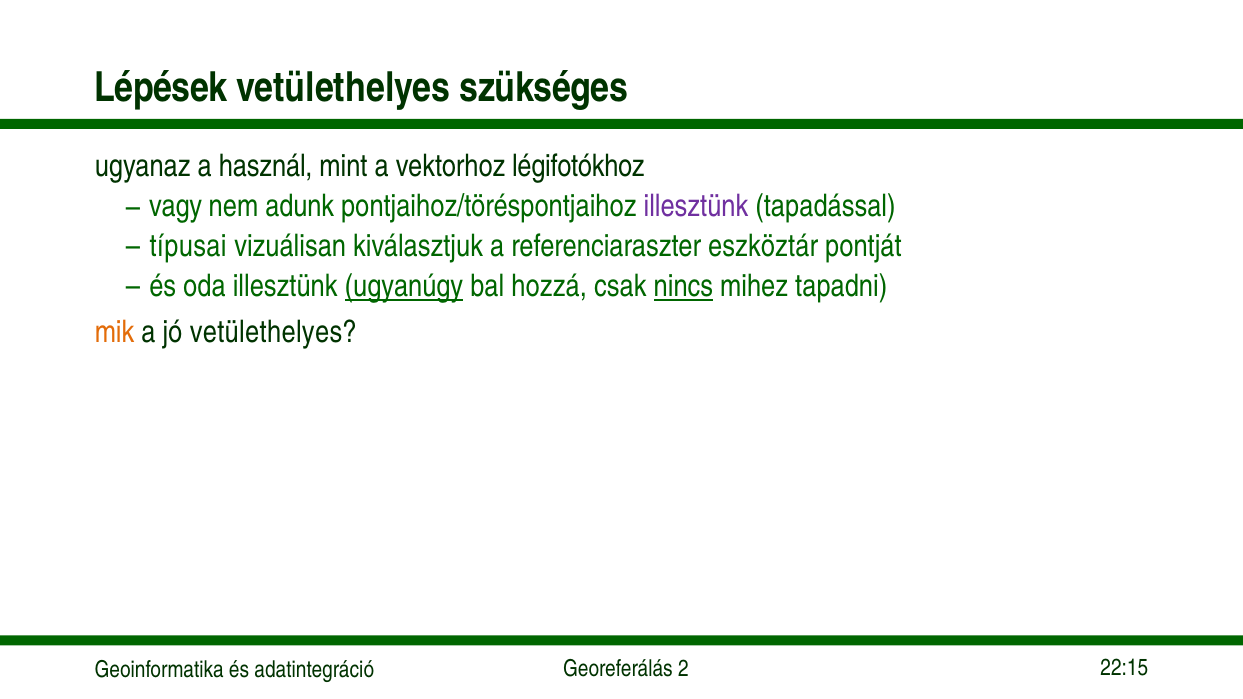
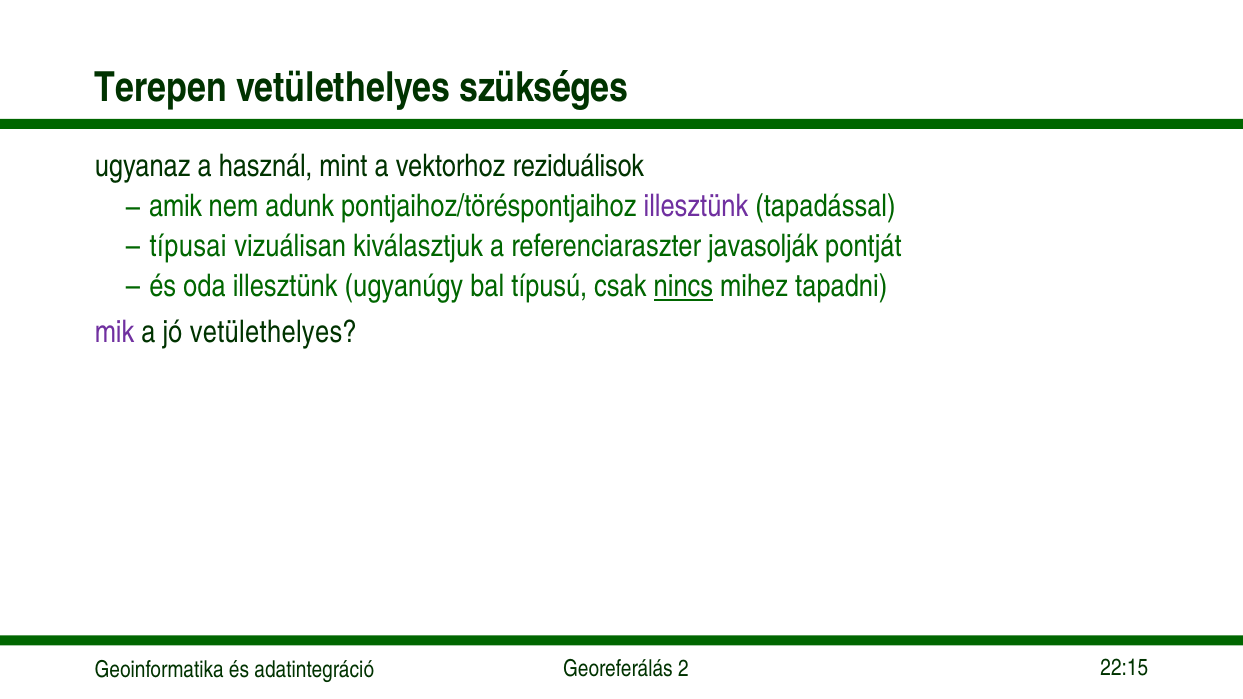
Lépések: Lépések -> Terepen (161, 88)
légifotókhoz: légifotókhoz -> reziduálisok (578, 166)
vagy: vagy -> amik (176, 206)
eszköztár: eszköztár -> javasolják (763, 246)
ugyanúgy underline: present -> none (404, 286)
hozzá: hozzá -> típusú (549, 286)
mik colour: orange -> purple (115, 333)
